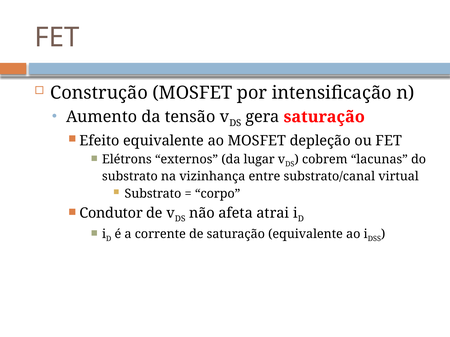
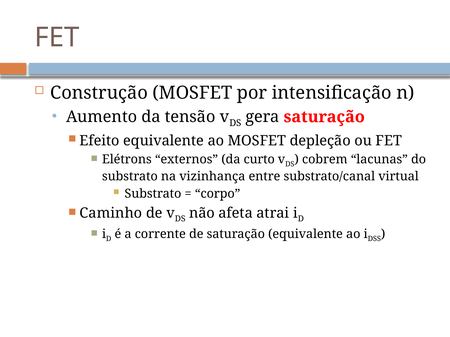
lugar: lugar -> curto (259, 160)
Condutor: Condutor -> Caminho (111, 214)
